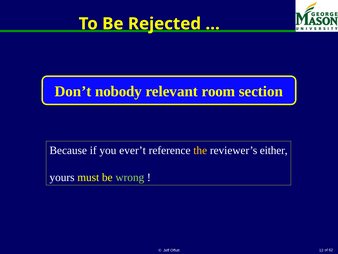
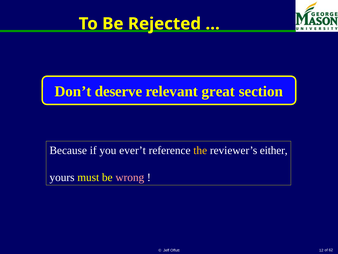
nobody: nobody -> deserve (119, 91)
room: room -> great (218, 91)
wrong colour: light green -> pink (130, 177)
